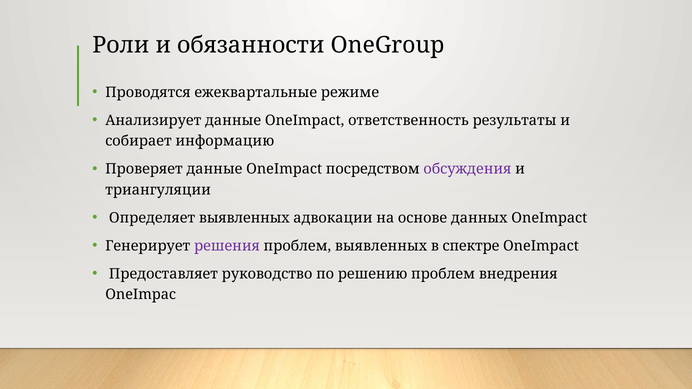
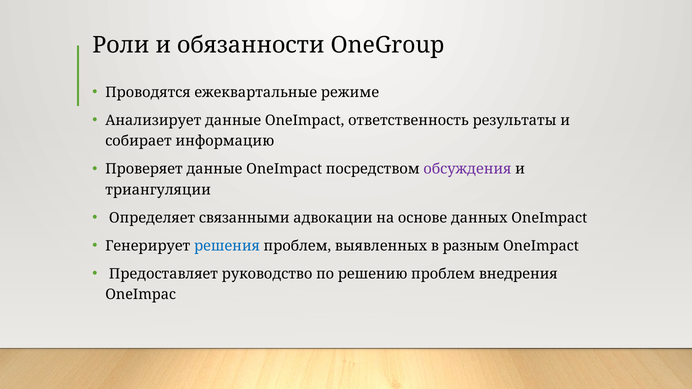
Определяет выявленных: выявленных -> связанными (244, 218)
решения colour: purple -> blue (227, 246)
спектре: спектре -> разным (471, 246)
